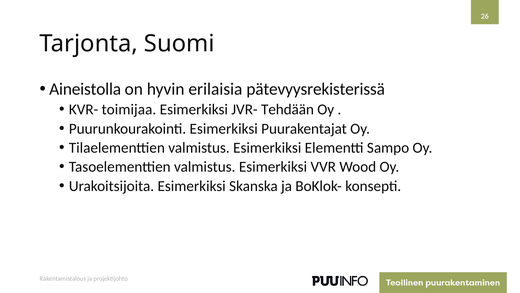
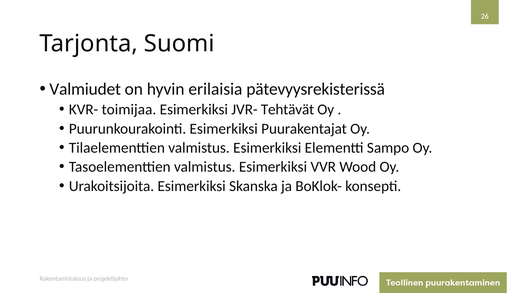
Aineistolla: Aineistolla -> Valmiudet (85, 89)
Tehdään: Tehdään -> Tehtävät (288, 109)
